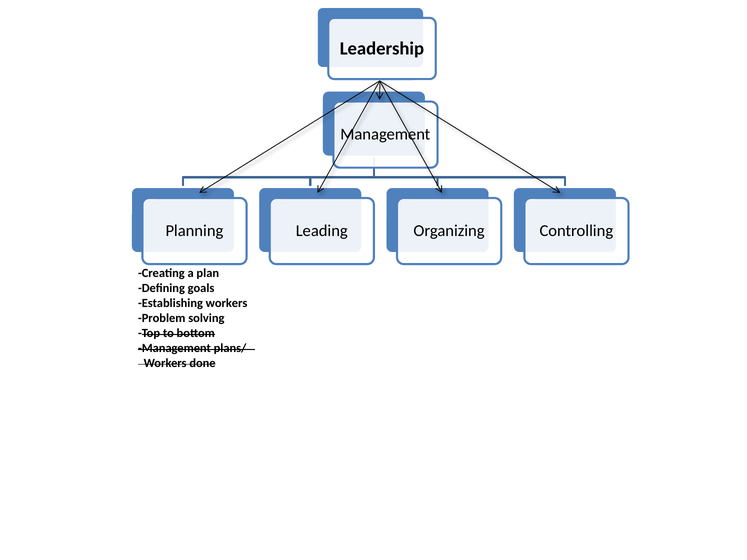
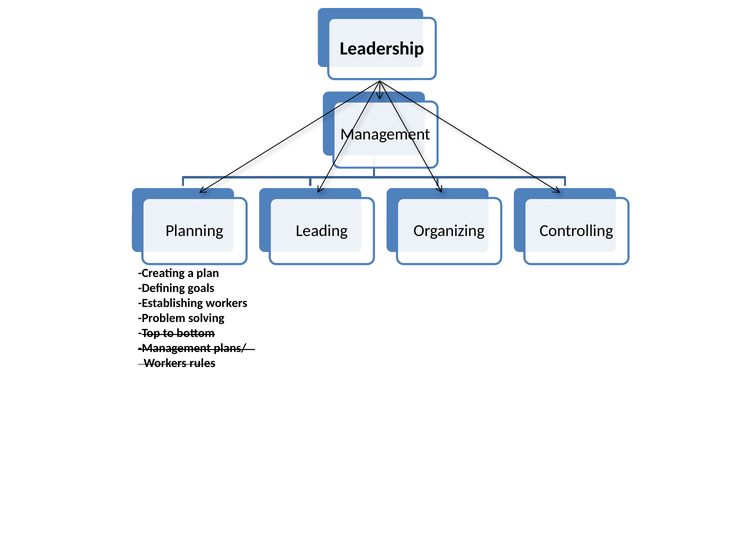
done: done -> rules (202, 363)
